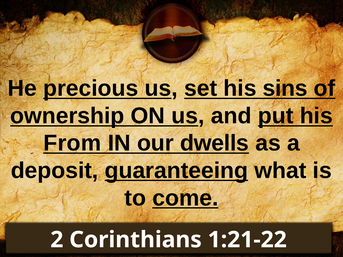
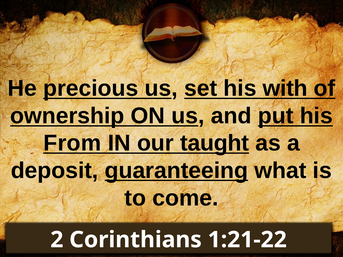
sins: sins -> with (285, 88)
dwells: dwells -> taught (215, 143)
come underline: present -> none (185, 198)
